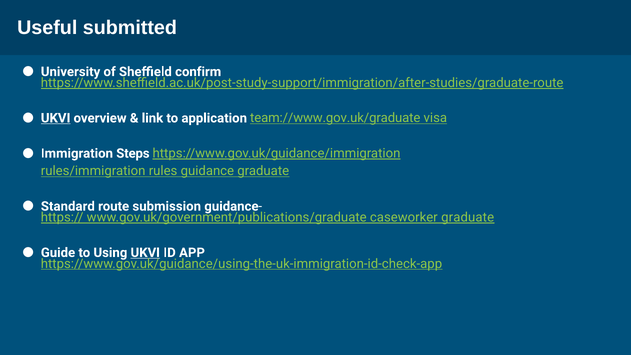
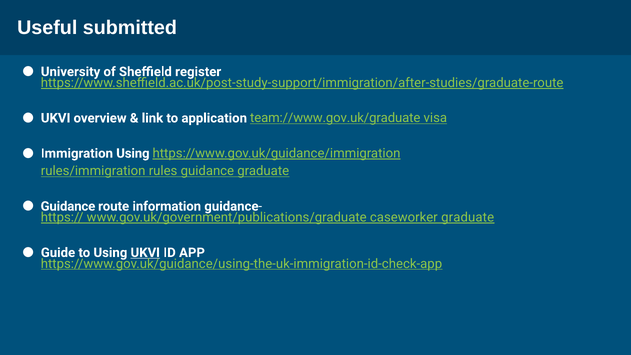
confirm: confirm -> register (198, 72)
UKVI underline: present -> none (56, 118)
Immigration Steps: Steps -> Using (133, 153)
Standard: Standard -> Guidance (68, 206)
submission: submission -> information (167, 206)
